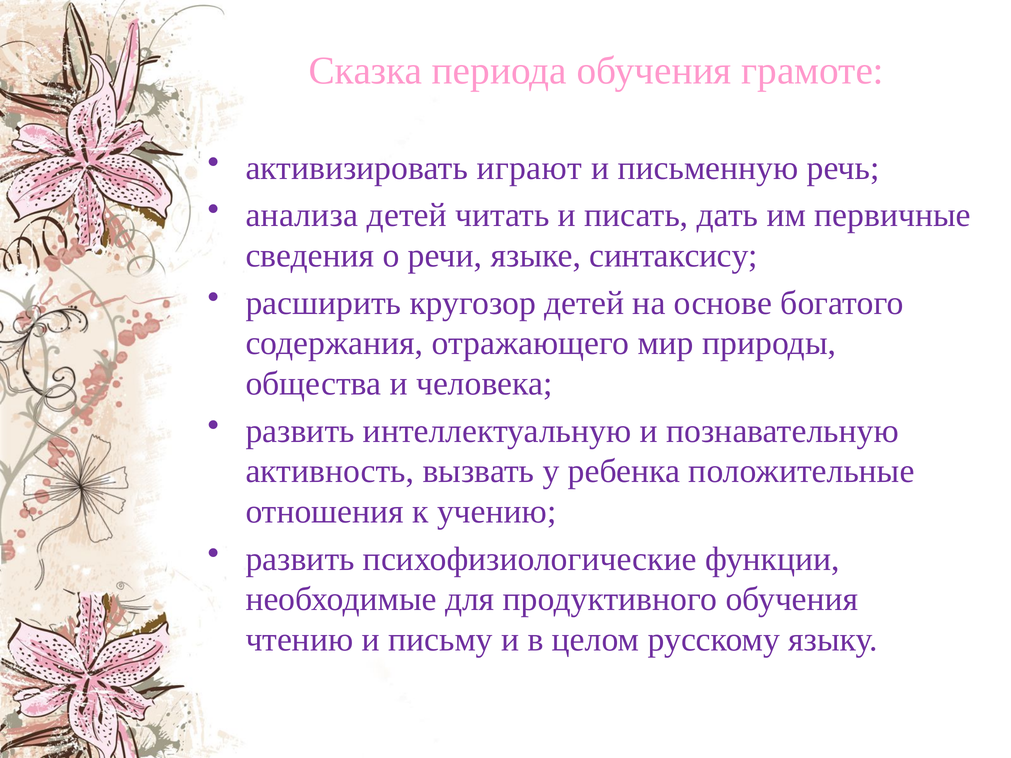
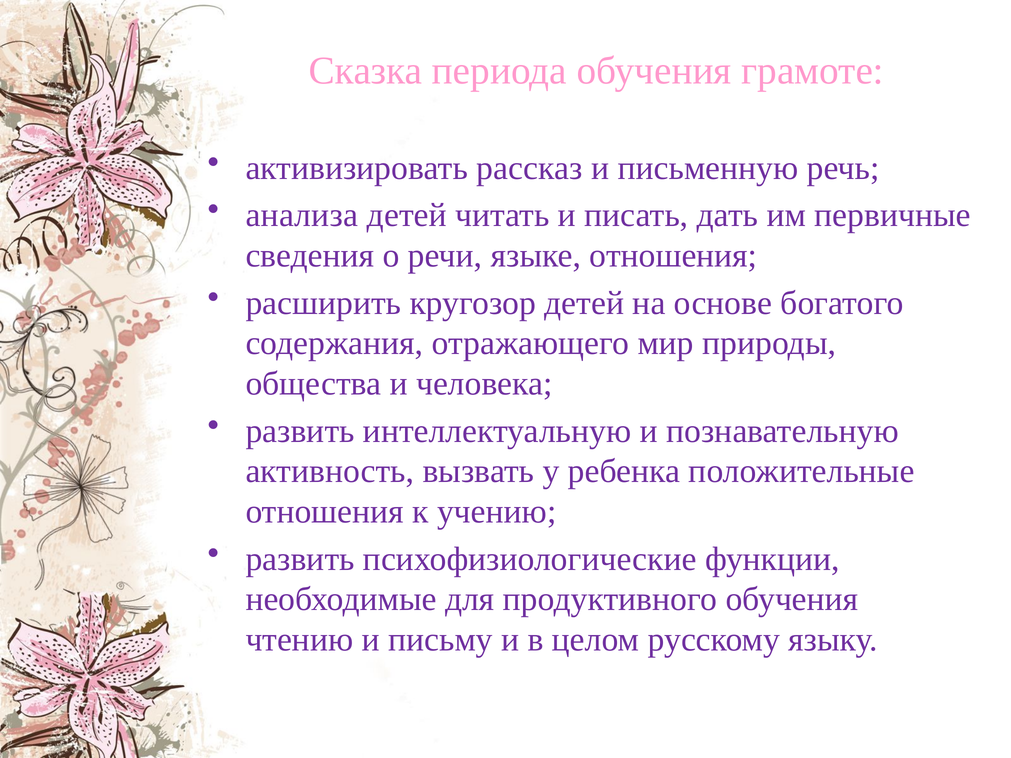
играют: играют -> рассказ (530, 168)
языке синтаксису: синтаксису -> отношения (673, 256)
